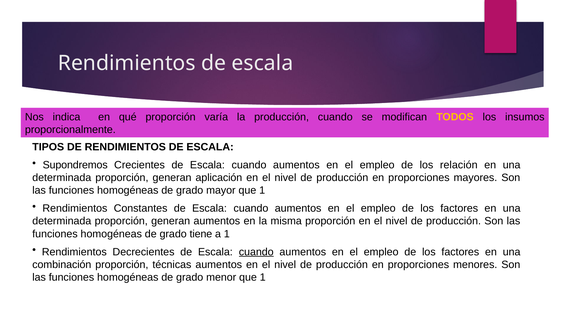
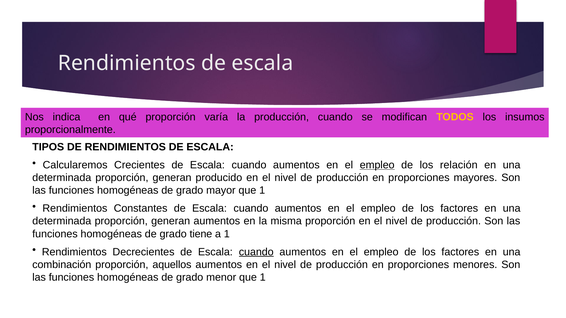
Supondremos: Supondremos -> Calcularemos (75, 165)
empleo underline: none -> present (377, 165)
aplicación: aplicación -> producido (219, 178)
técnicas: técnicas -> aquellos (172, 265)
